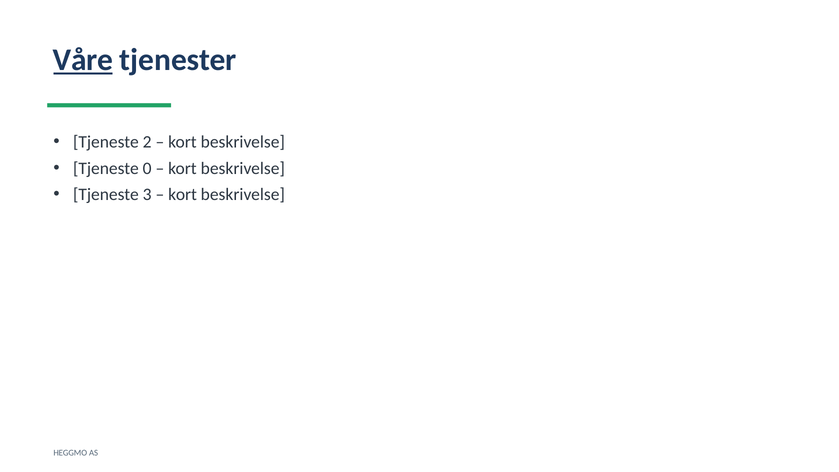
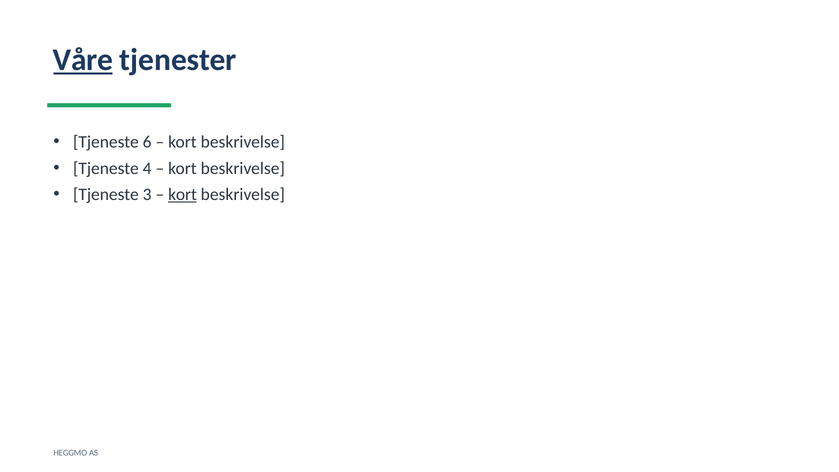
2: 2 -> 6 (147, 142)
0: 0 -> 4 (147, 168)
kort underline: none -> present (183, 195)
